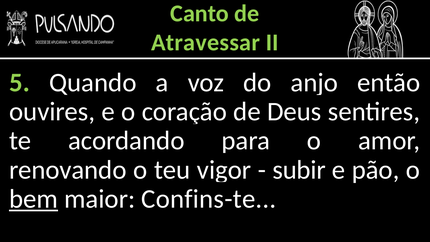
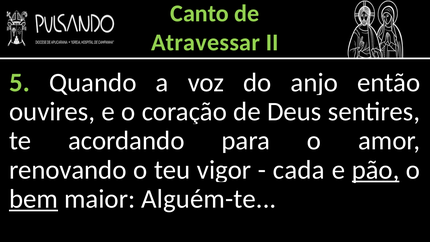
subir: subir -> cada (299, 170)
pão underline: none -> present (376, 170)
Confins-te: Confins-te -> Alguém-te (209, 199)
